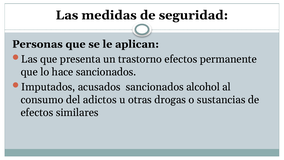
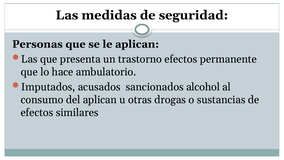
hace sancionados: sancionados -> ambulatorio (106, 72)
del adictos: adictos -> aplican (100, 100)
